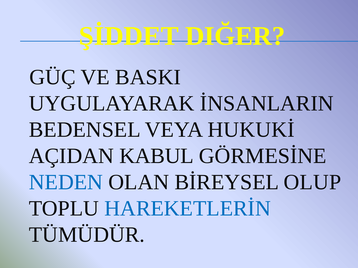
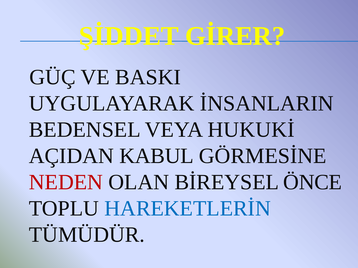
DIĞER: DIĞER -> GİRER (235, 36)
NEDEN colour: blue -> red (66, 182)
OLUP: OLUP -> ÖNCE (313, 182)
